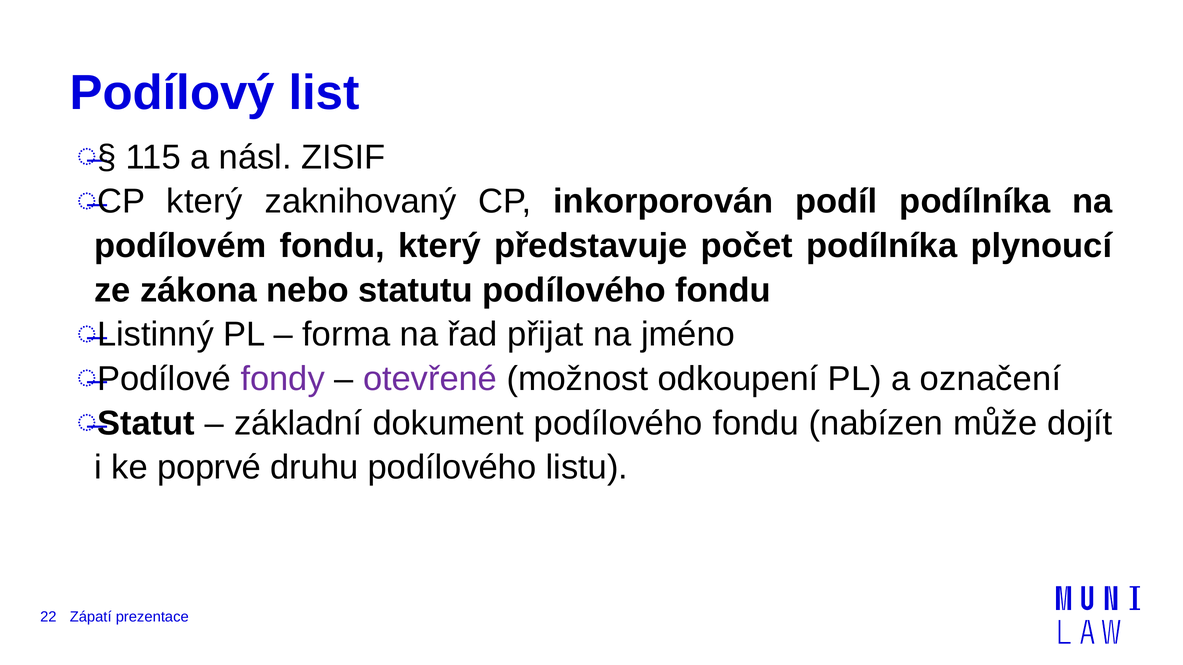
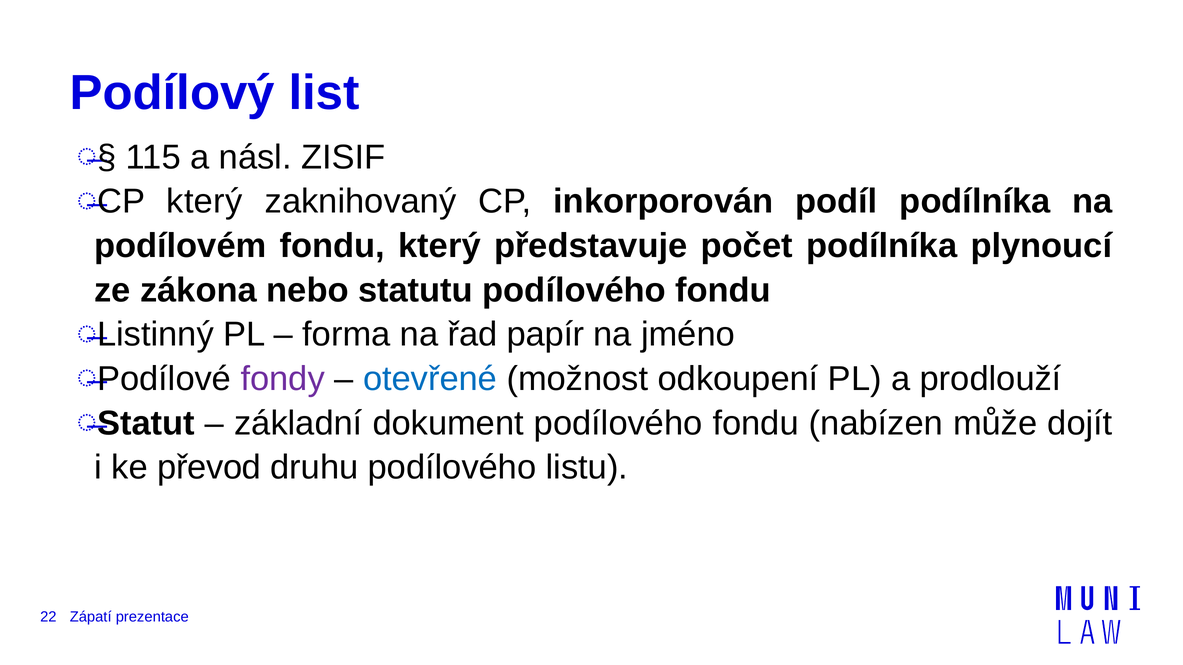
přijat: přijat -> papír (546, 335)
otevřené colour: purple -> blue (430, 379)
označení: označení -> prodlouží (991, 379)
poprvé: poprvé -> převod (209, 468)
